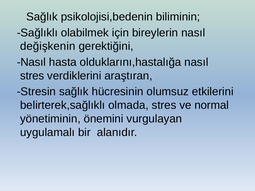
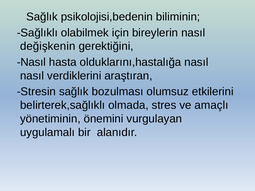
stres: stres -> nasıl (32, 76)
hücresinin: hücresinin -> bozulması (118, 92)
normal: normal -> amaçlı (212, 105)
